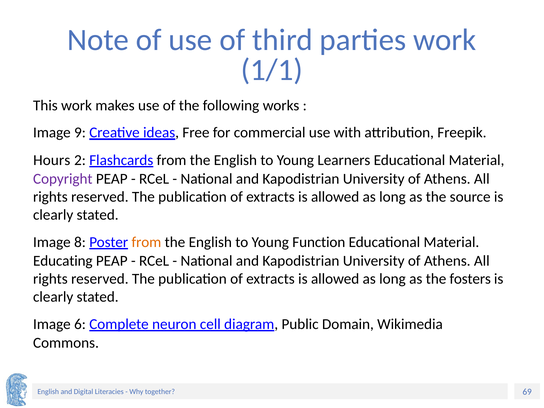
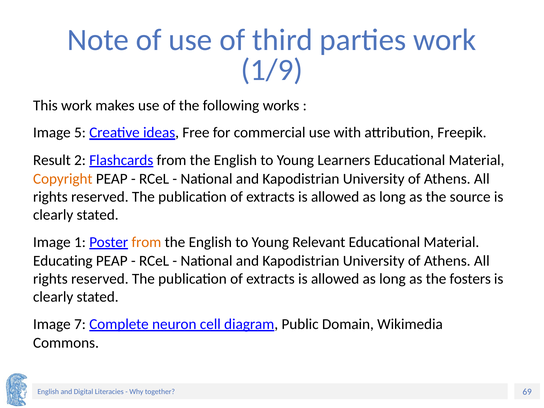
1/1: 1/1 -> 1/9 (272, 70)
9: 9 -> 5 (80, 133)
Hours: Hours -> Result (52, 160)
Copyright colour: purple -> orange (63, 179)
8: 8 -> 1 (80, 242)
Function: Function -> Relevant (319, 242)
6: 6 -> 7 (80, 324)
